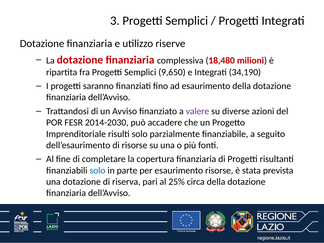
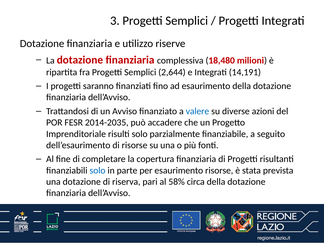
9,650: 9,650 -> 2,644 (172, 72)
34,190: 34,190 -> 14,191 (245, 72)
valere colour: purple -> blue (197, 111)
2014-2030: 2014-2030 -> 2014-2035 (107, 123)
25%: 25% -> 58% (177, 182)
